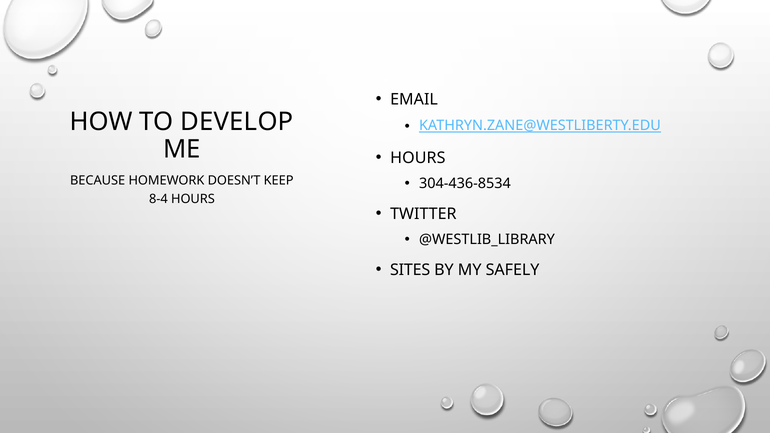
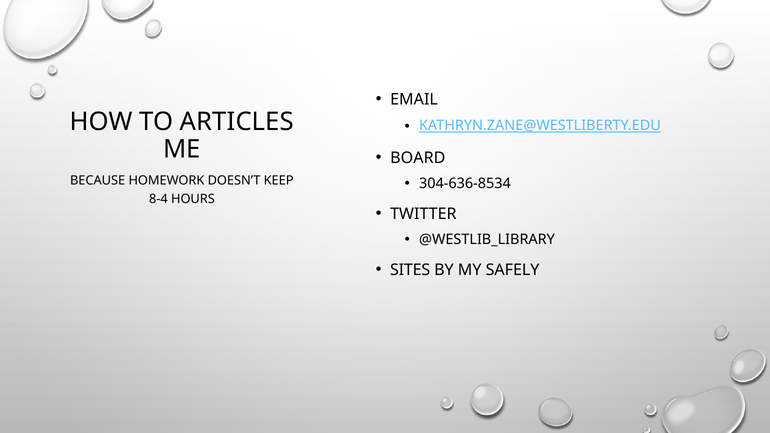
DEVELOP: DEVELOP -> ARTICLES (237, 122)
HOURS: HOURS -> BOARD (418, 158)
304-436-8534: 304-436-8534 -> 304-636-8534 (465, 184)
